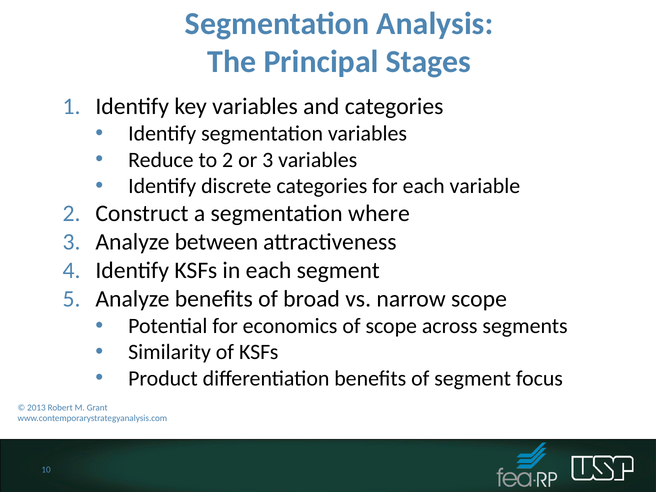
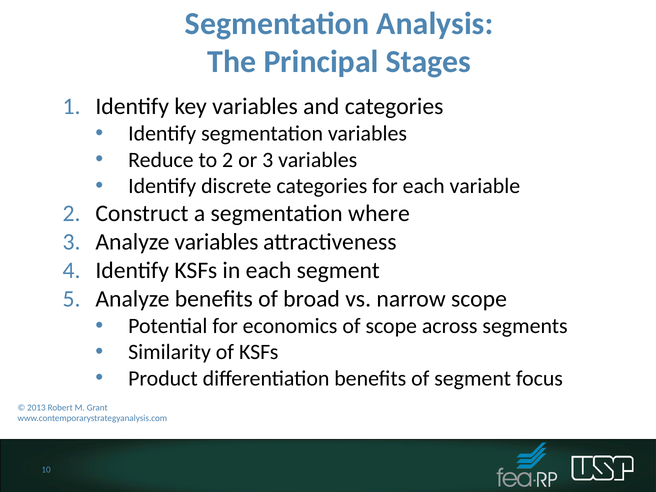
Analyze between: between -> variables (216, 242)
